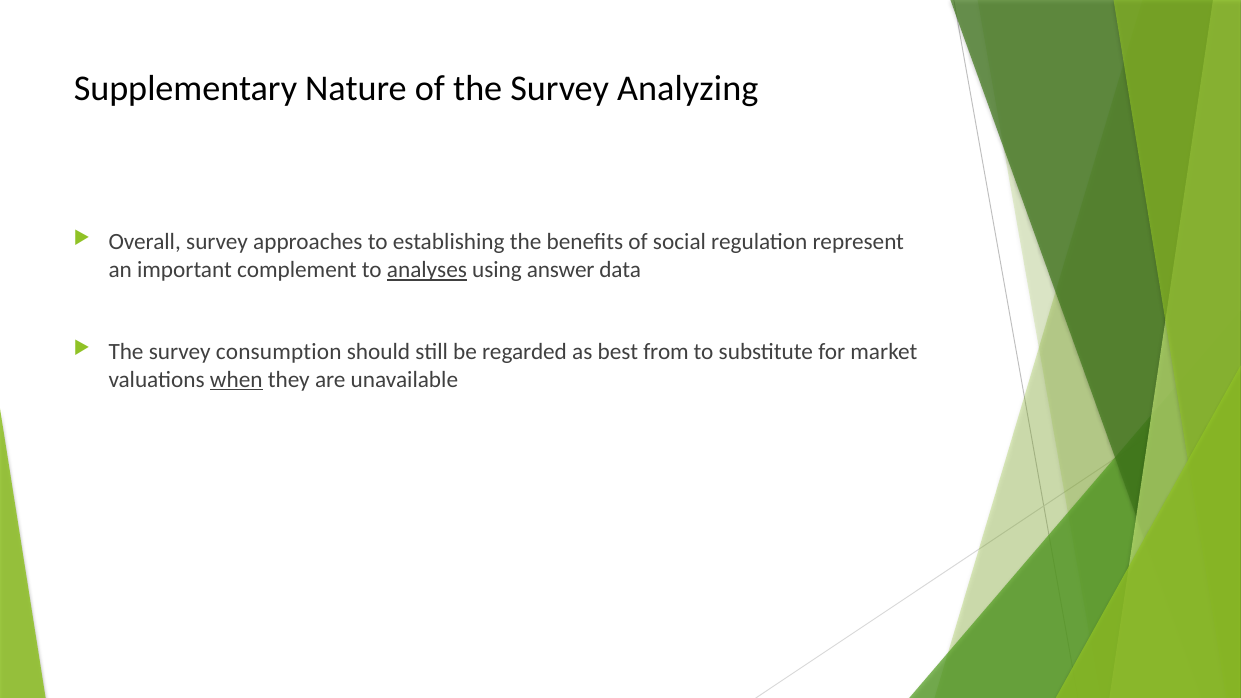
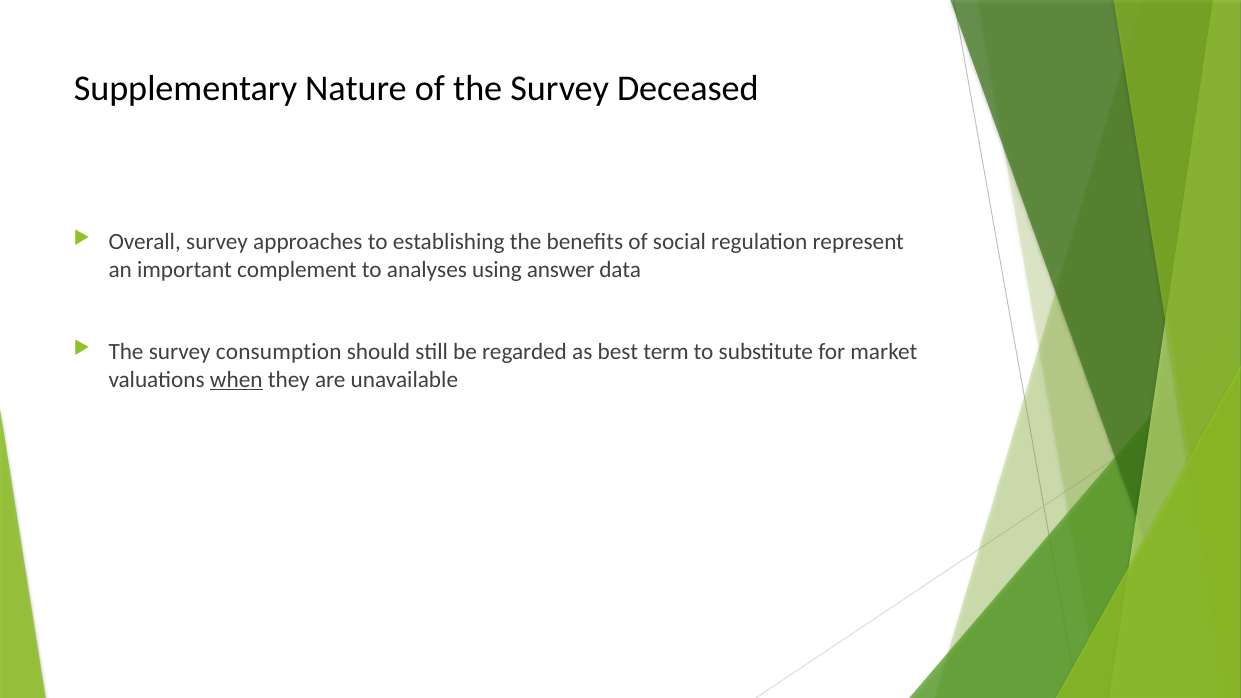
Analyzing: Analyzing -> Deceased (688, 89)
analyses underline: present -> none (427, 270)
from: from -> term (666, 352)
